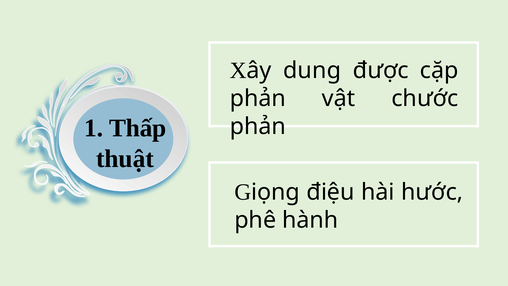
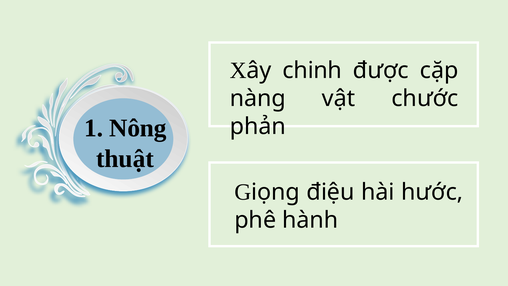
dung: dung -> chinh (312, 70)
phản: phản -> nàng (258, 98)
Thấp: Thấp -> Nông (138, 128)
